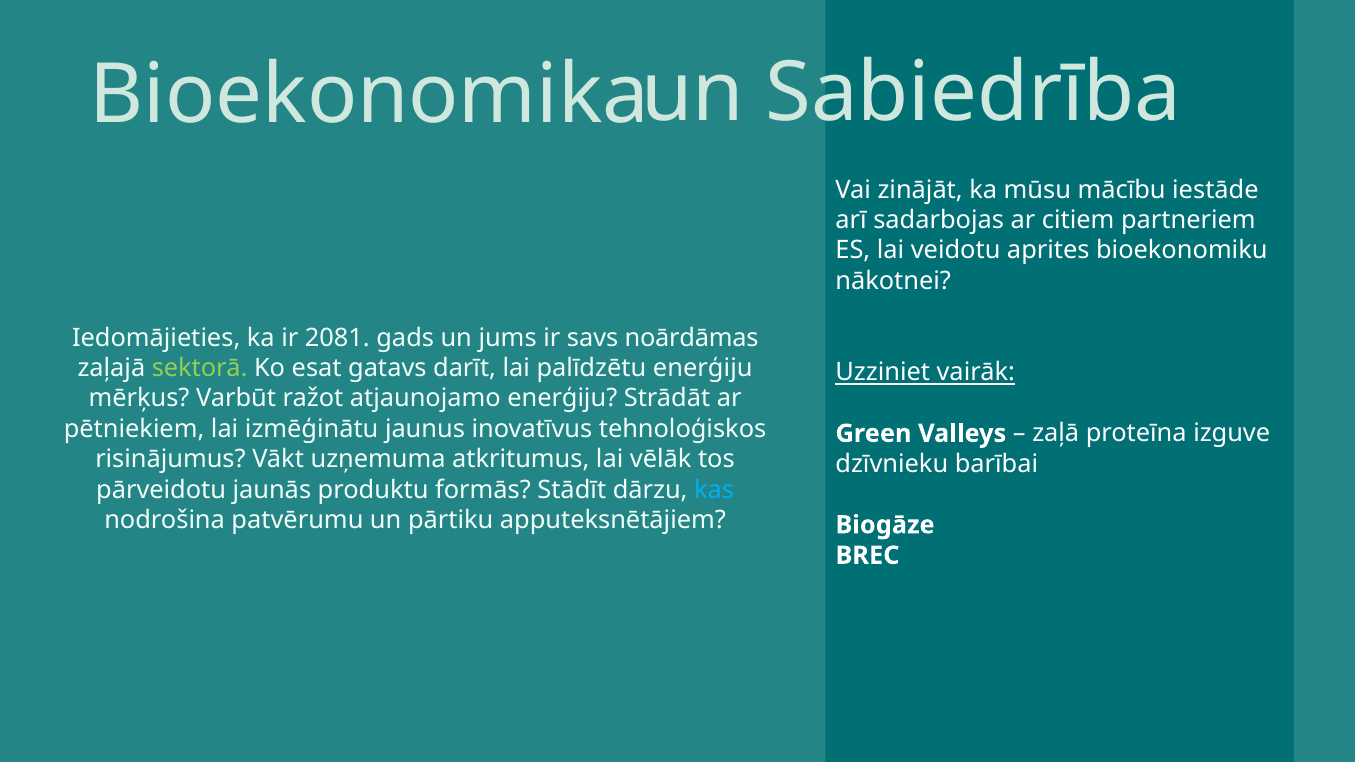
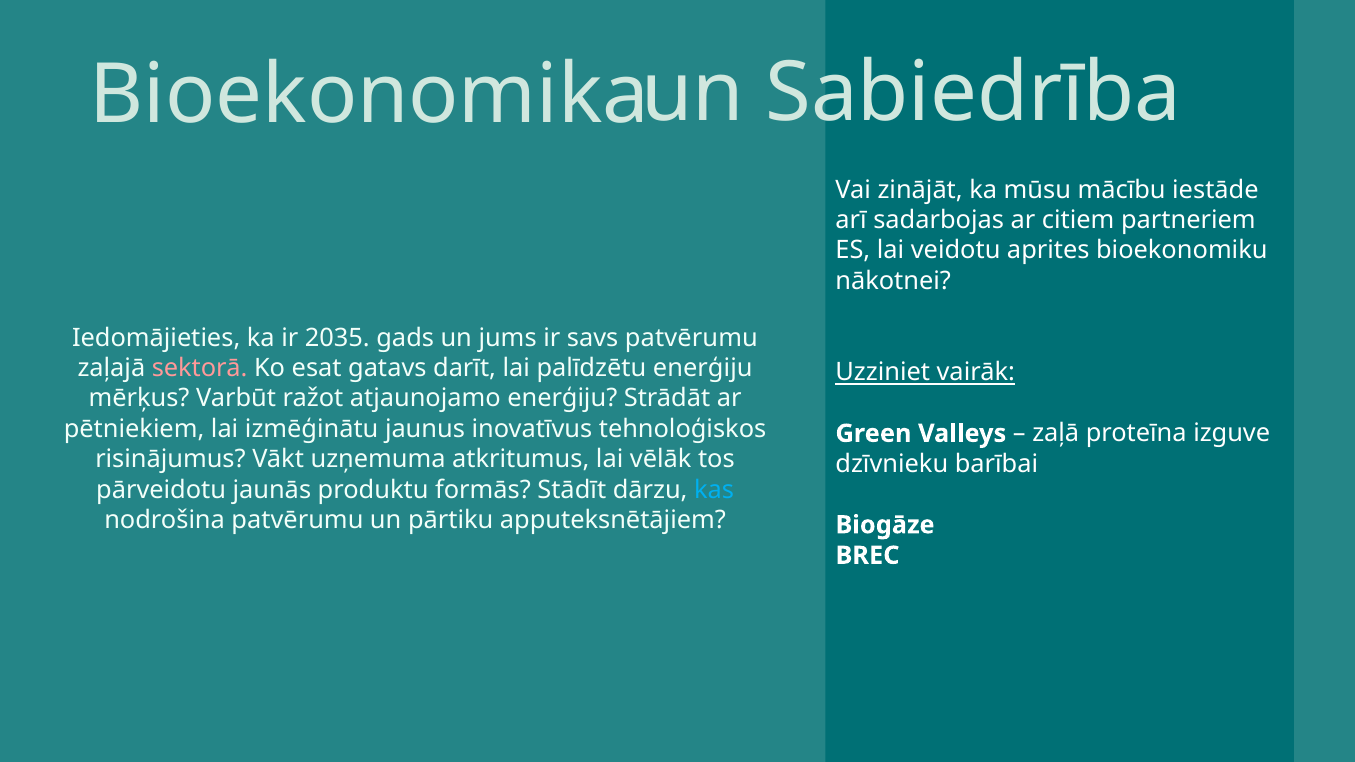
2081: 2081 -> 2035 (337, 338)
savs noārdāmas: noārdāmas -> patvērumu (691, 338)
sektorā colour: light green -> pink (200, 368)
